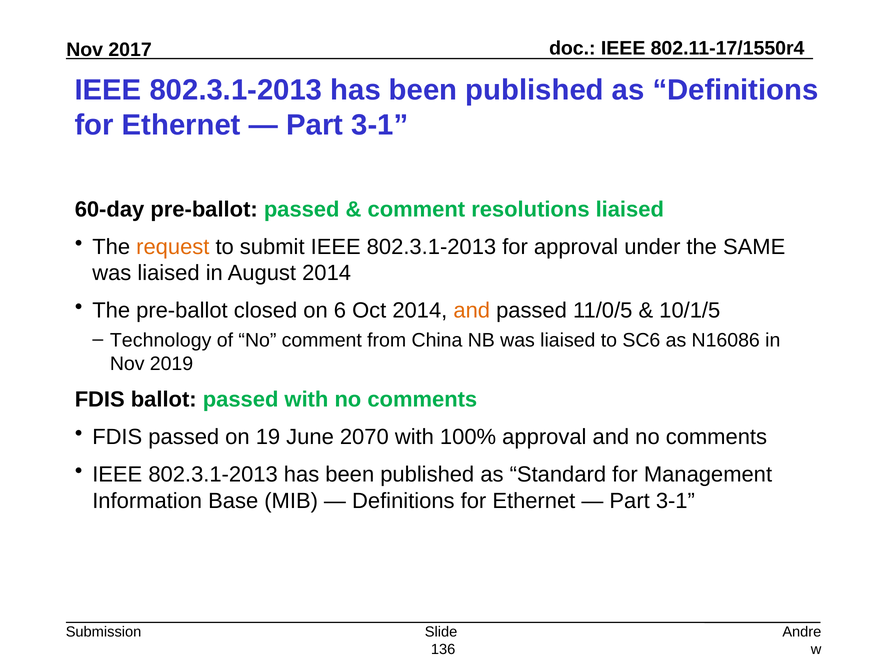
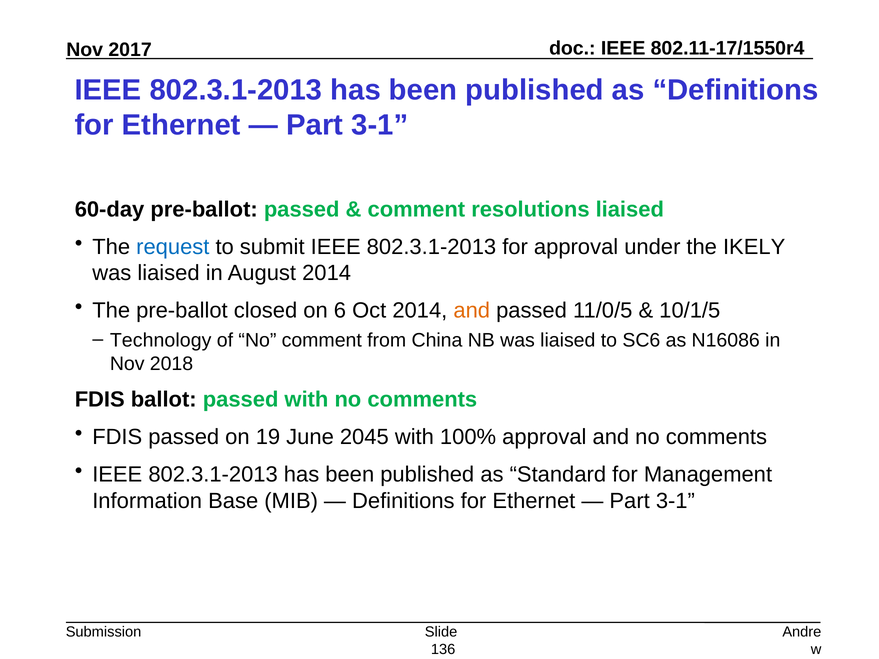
request colour: orange -> blue (173, 247)
SAME: SAME -> IKELY (754, 247)
2019: 2019 -> 2018 (171, 364)
2070: 2070 -> 2045 (364, 437)
